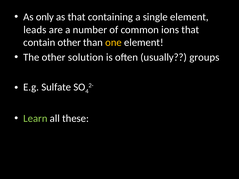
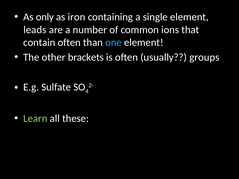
as that: that -> iron (77, 17)
contain other: other -> often (69, 43)
one colour: yellow -> light blue (114, 43)
solution: solution -> brackets (86, 57)
